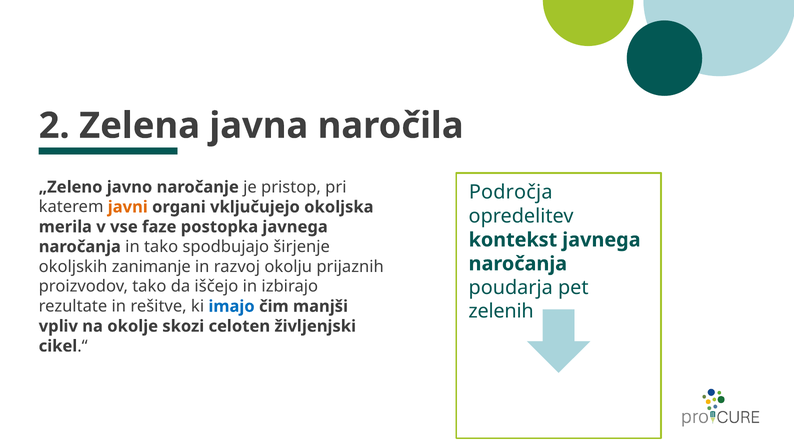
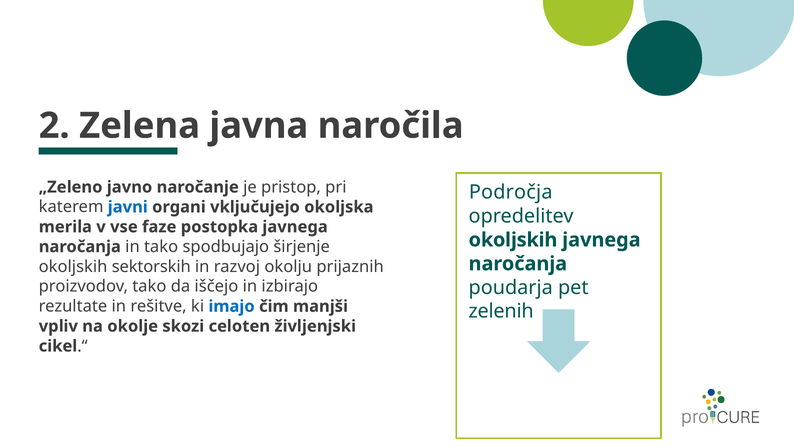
javni colour: orange -> blue (128, 207)
kontekst: kontekst -> okoljskih (513, 240)
zanimanje: zanimanje -> sektorskih (151, 266)
